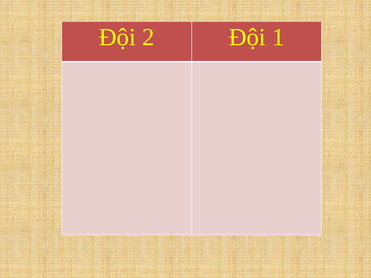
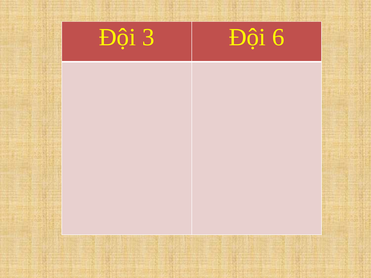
2: 2 -> 3 (148, 37)
1: 1 -> 6 (278, 37)
